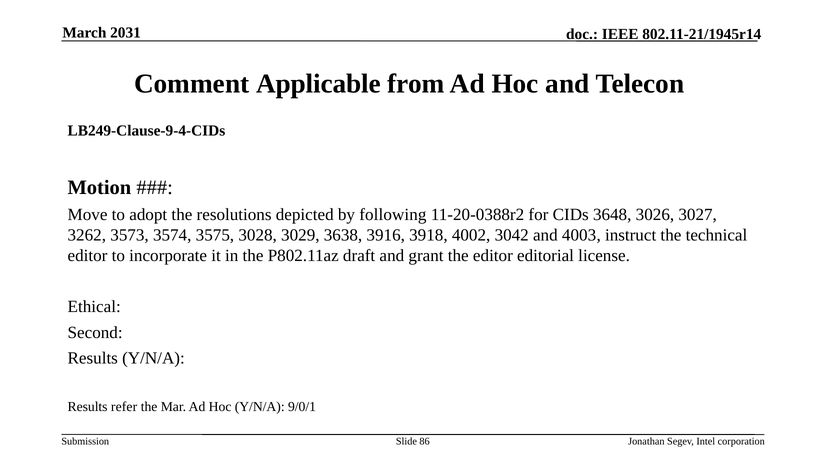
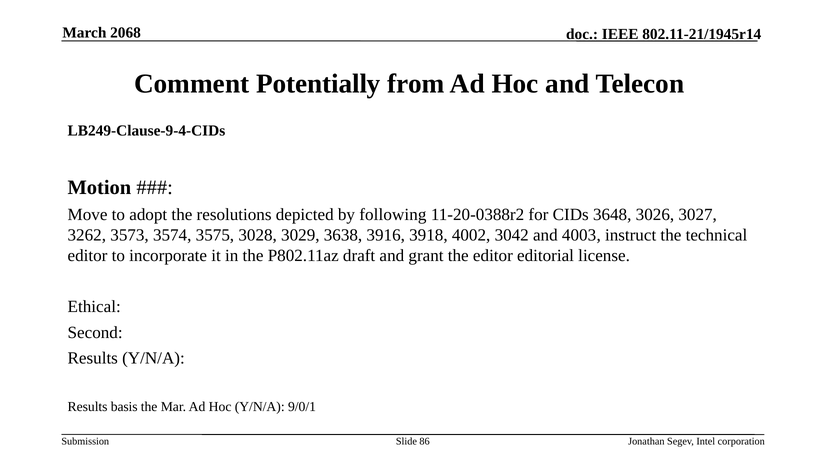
2031: 2031 -> 2068 (126, 33)
Applicable: Applicable -> Potentially (318, 84)
refer: refer -> basis (124, 407)
